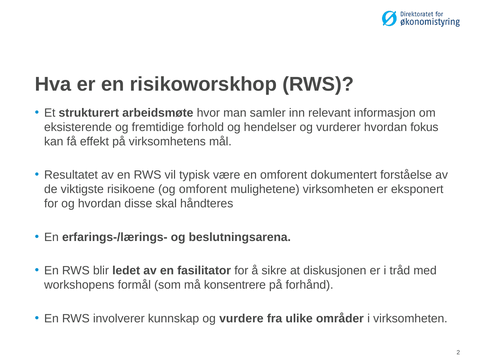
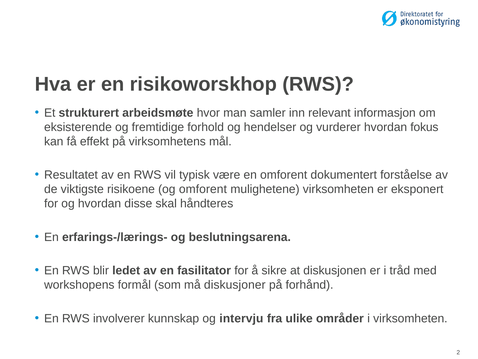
konsentrere: konsentrere -> diskusjoner (235, 285)
vurdere: vurdere -> intervju (241, 318)
